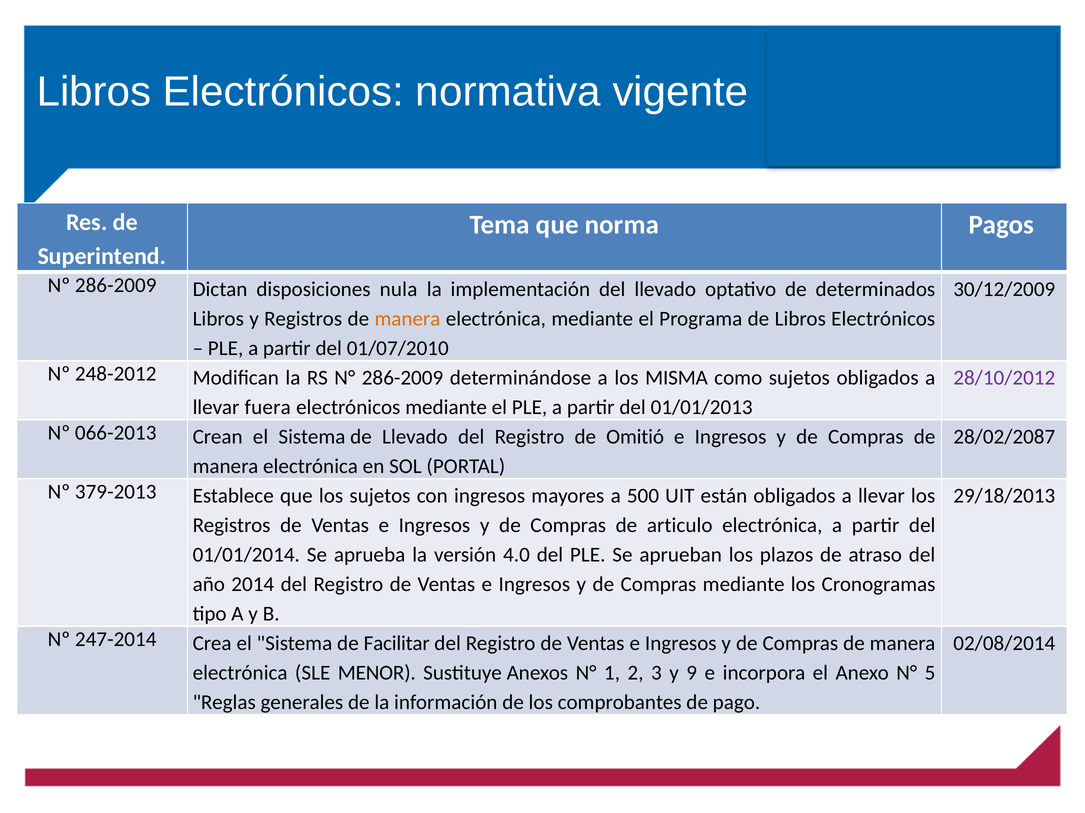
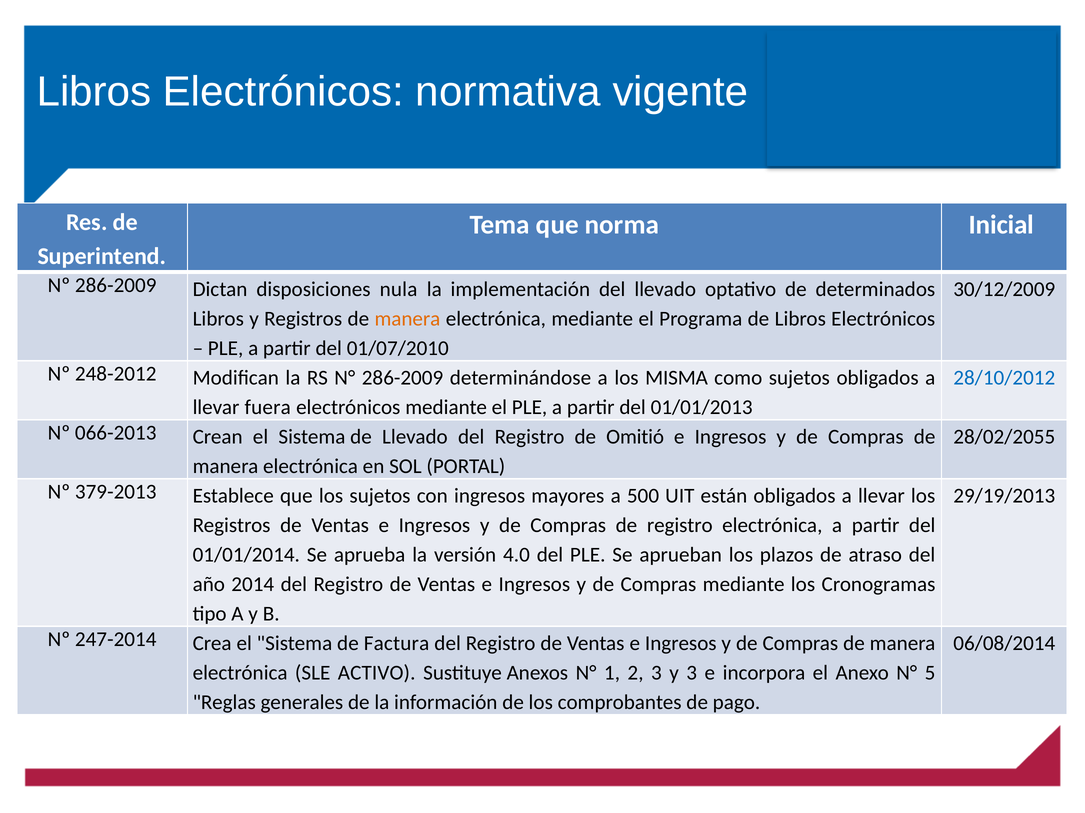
Pagos: Pagos -> Inicial (1001, 225)
28/10/2012 colour: purple -> blue (1004, 378)
28/02/2087: 28/02/2087 -> 28/02/2055 (1004, 437)
29/18/2013: 29/18/2013 -> 29/19/2013 (1004, 496)
de articulo: articulo -> registro (680, 526)
Facilitar: Facilitar -> Factura (397, 644)
02/08/2014: 02/08/2014 -> 06/08/2014 (1004, 644)
MENOR: MENOR -> ACTIVO (377, 673)
y 9: 9 -> 3 (692, 673)
